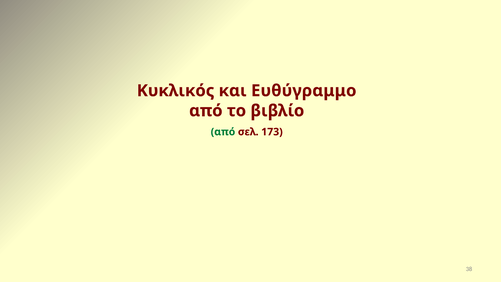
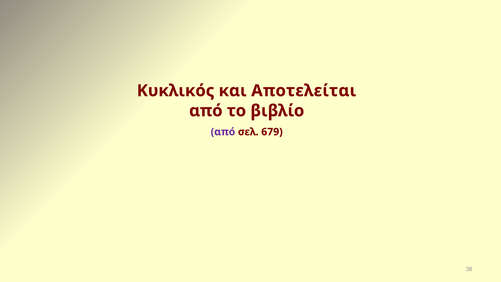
Ευθύγραμμο: Ευθύγραμμο -> Αποτελείται (304, 91)
από colour: green -> purple (223, 132)
173: 173 -> 679 (272, 132)
